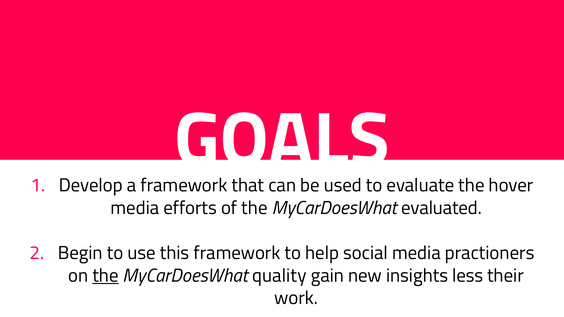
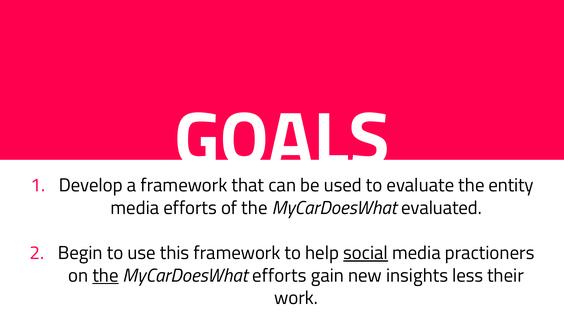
hover: hover -> entity (511, 185)
social underline: none -> present (366, 253)
MyCarDoesWhat quality: quality -> efforts (279, 276)
